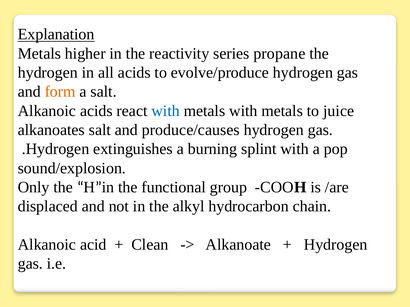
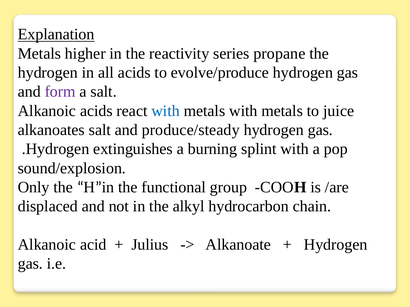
form colour: orange -> purple (60, 92)
produce/causes: produce/causes -> produce/steady (191, 130)
Clean: Clean -> Julius (150, 245)
